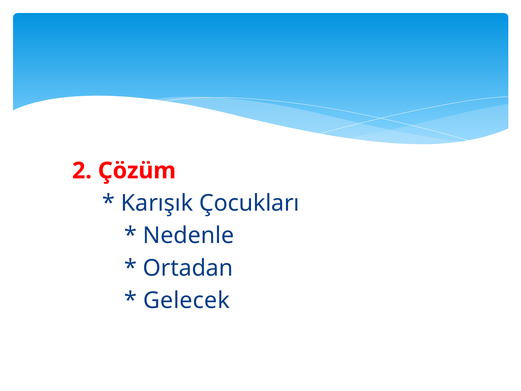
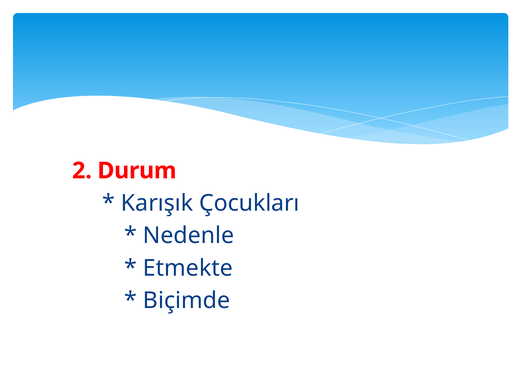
Çözüm: Çözüm -> Durum (137, 171)
Ortadan: Ortadan -> Etmekte (188, 268)
Gelecek: Gelecek -> Biçimde (187, 300)
